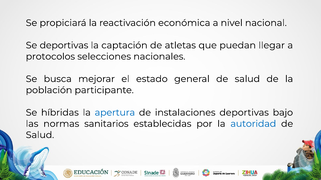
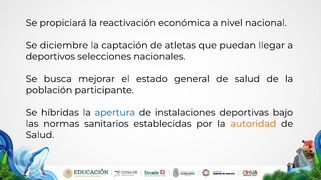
Se deportivas: deportivas -> diciembre (64, 45)
protocolos: protocolos -> deportivos (50, 57)
autoridad colour: blue -> orange (253, 124)
